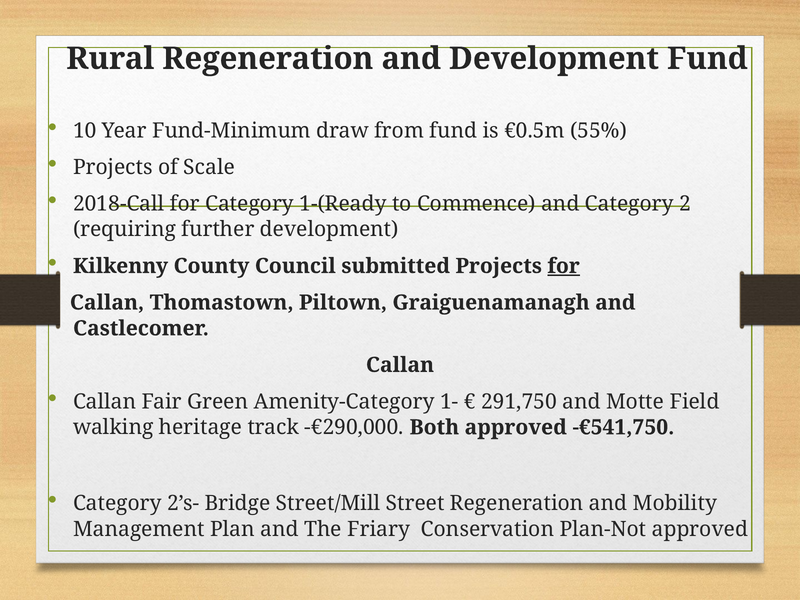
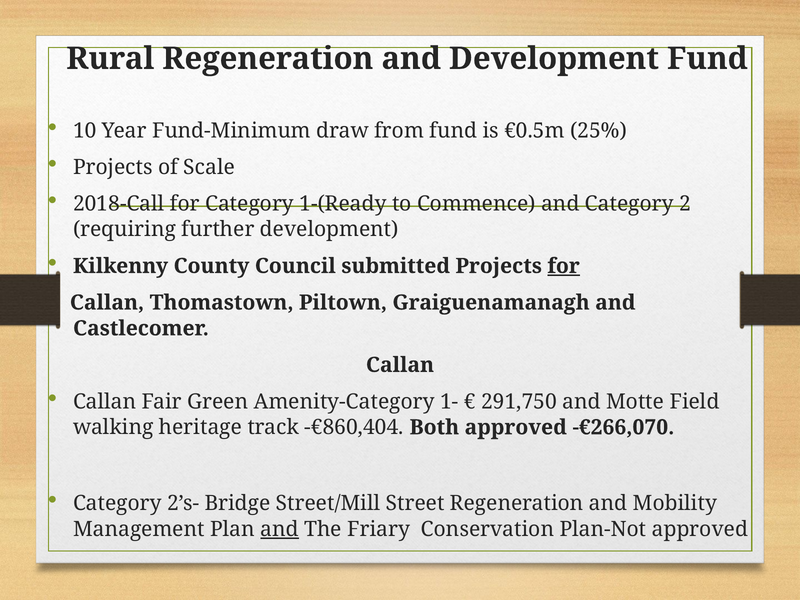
55%: 55% -> 25% (599, 131)
-€290,000: -€290,000 -> -€860,404 (354, 427)
-€541,750: -€541,750 -> -€266,070 (623, 427)
and underline: none -> present (280, 529)
